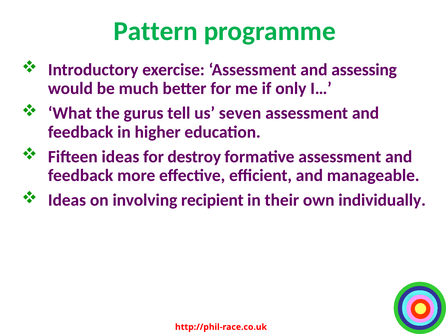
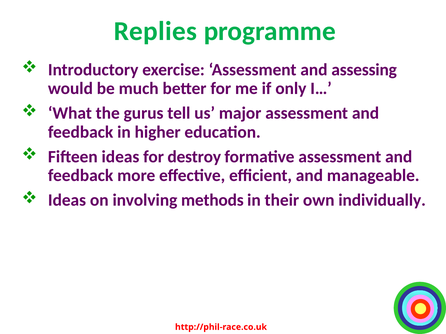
Pattern: Pattern -> Replies (155, 31)
seven: seven -> major (240, 113)
recipient: recipient -> methods (212, 201)
